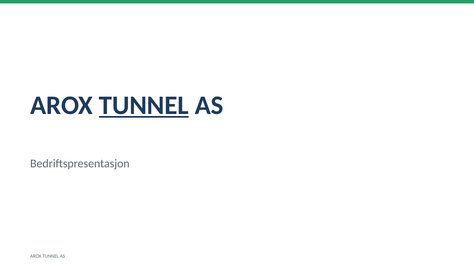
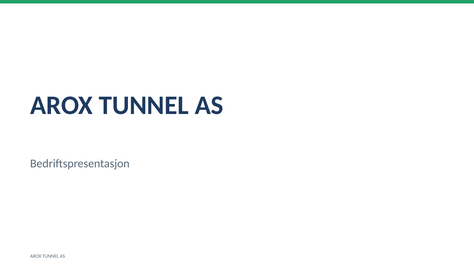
TUNNEL underline: present -> none (144, 105)
